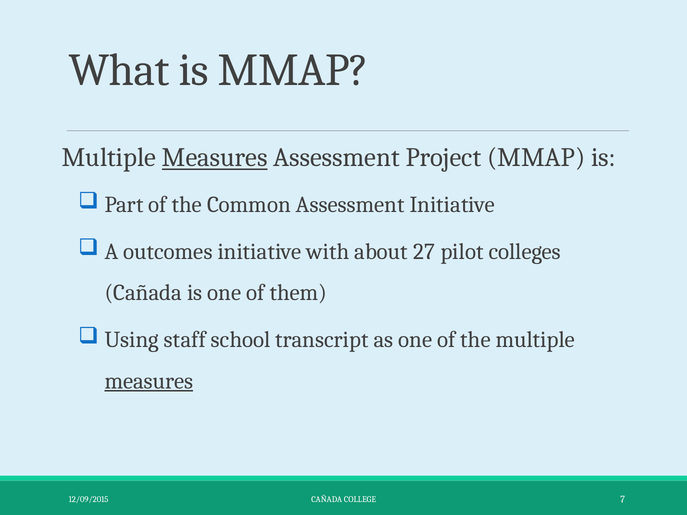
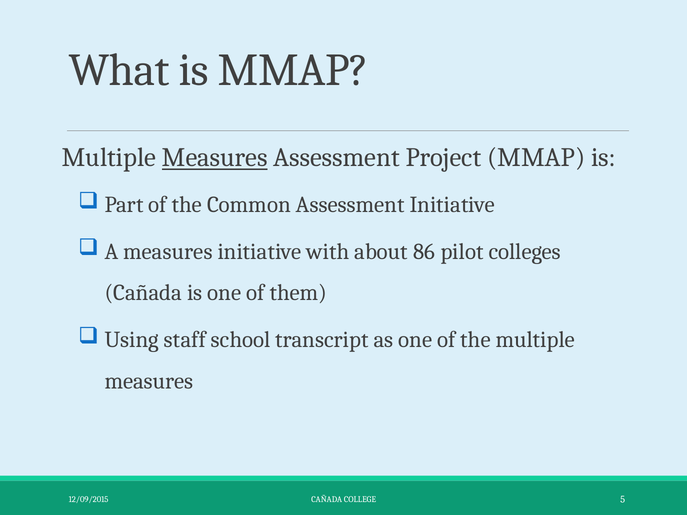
A outcomes: outcomes -> measures (168, 252)
27: 27 -> 86 (424, 252)
measures underline: present -> none (149, 381)
7: 7 -> 5 (623, 500)
